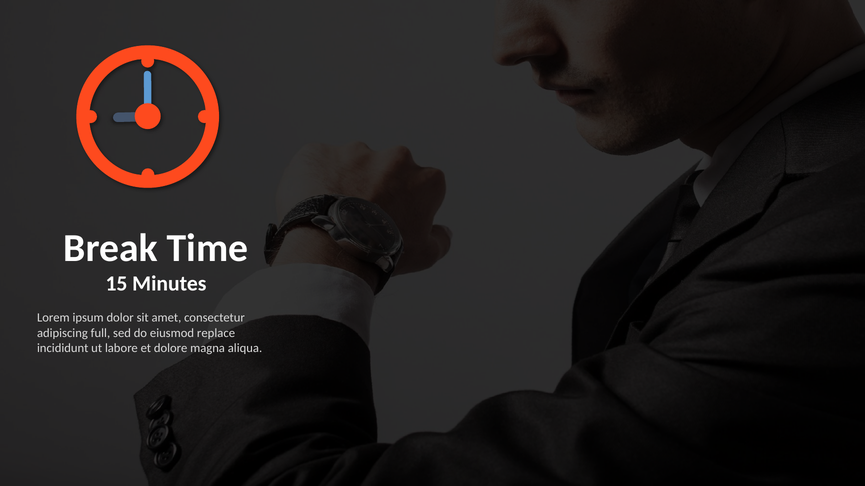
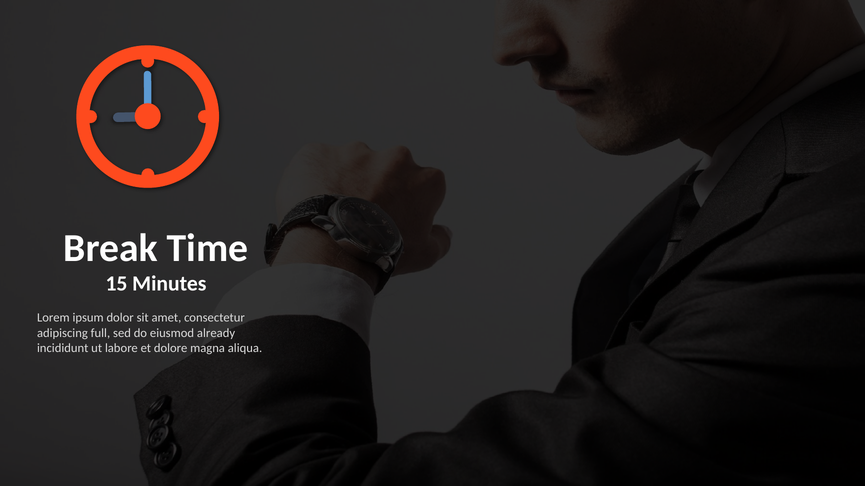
replace: replace -> already (216, 333)
